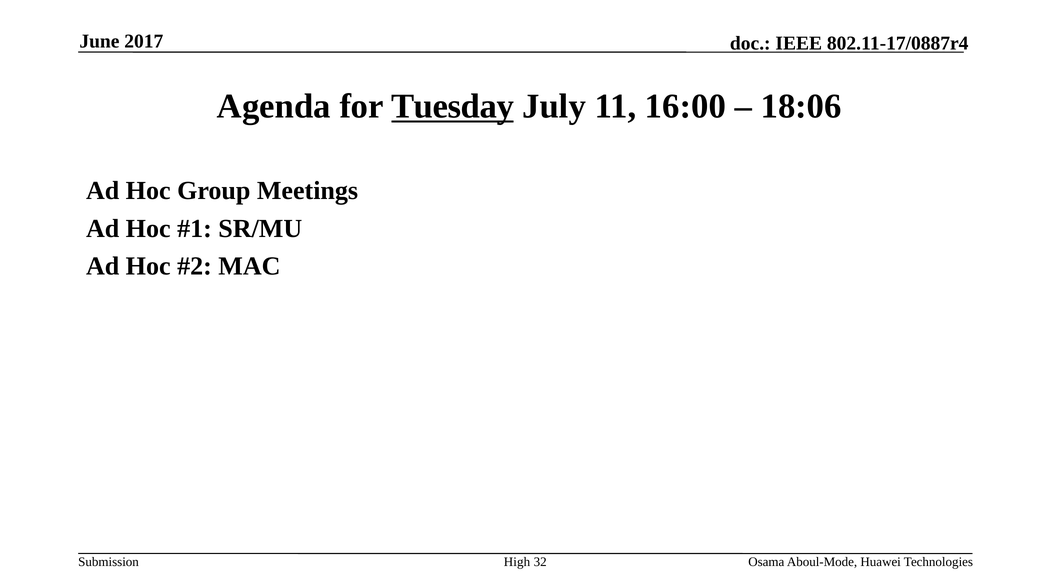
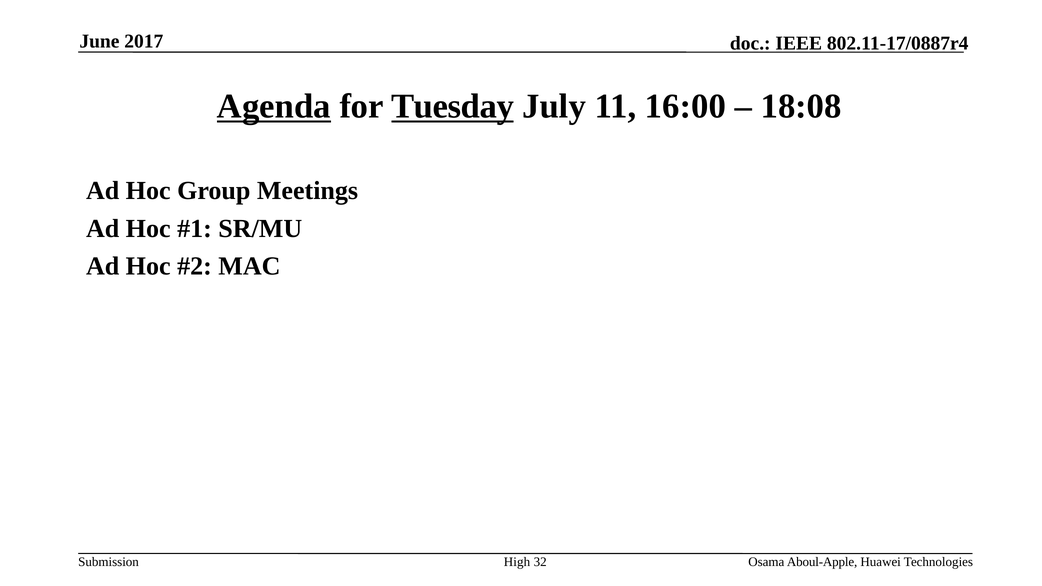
Agenda underline: none -> present (274, 107)
18:06: 18:06 -> 18:08 (801, 107)
Aboul-Mode: Aboul-Mode -> Aboul-Apple (822, 562)
